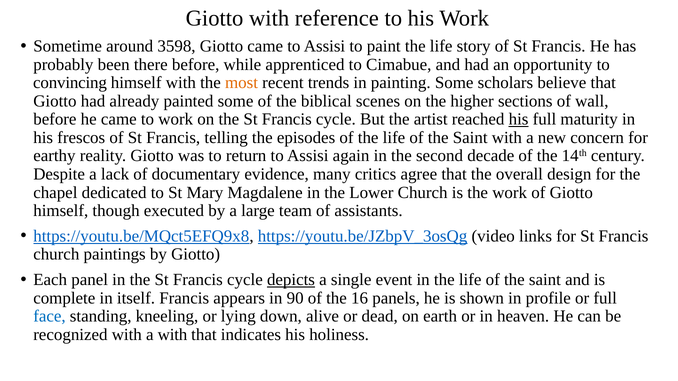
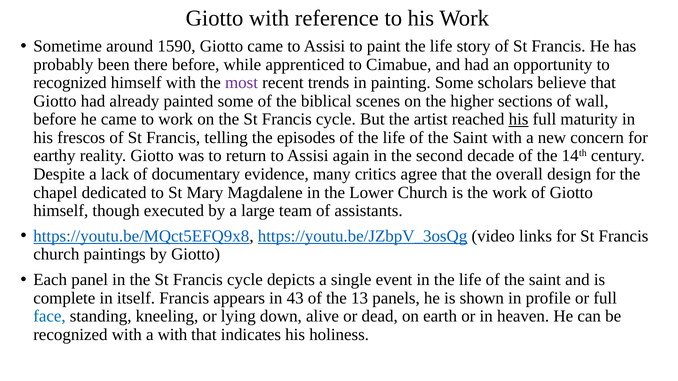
3598: 3598 -> 1590 (177, 46)
convincing: convincing -> recognized (70, 83)
most colour: orange -> purple (242, 83)
depicts underline: present -> none (291, 280)
90: 90 -> 43 (295, 298)
16: 16 -> 13 (360, 298)
